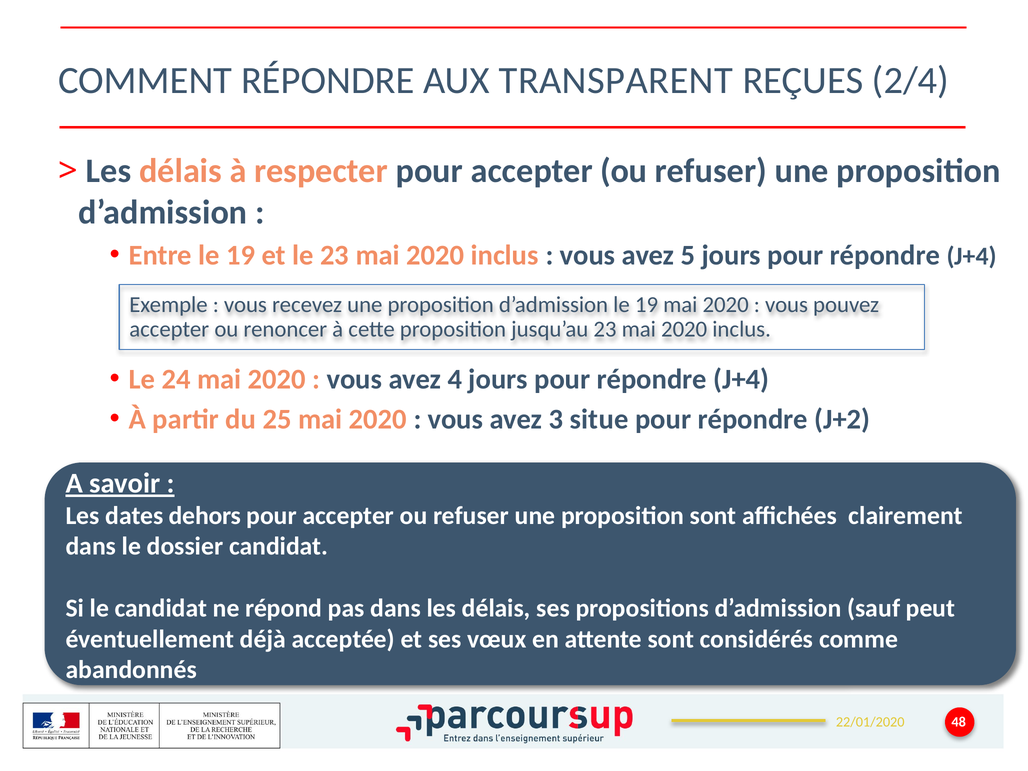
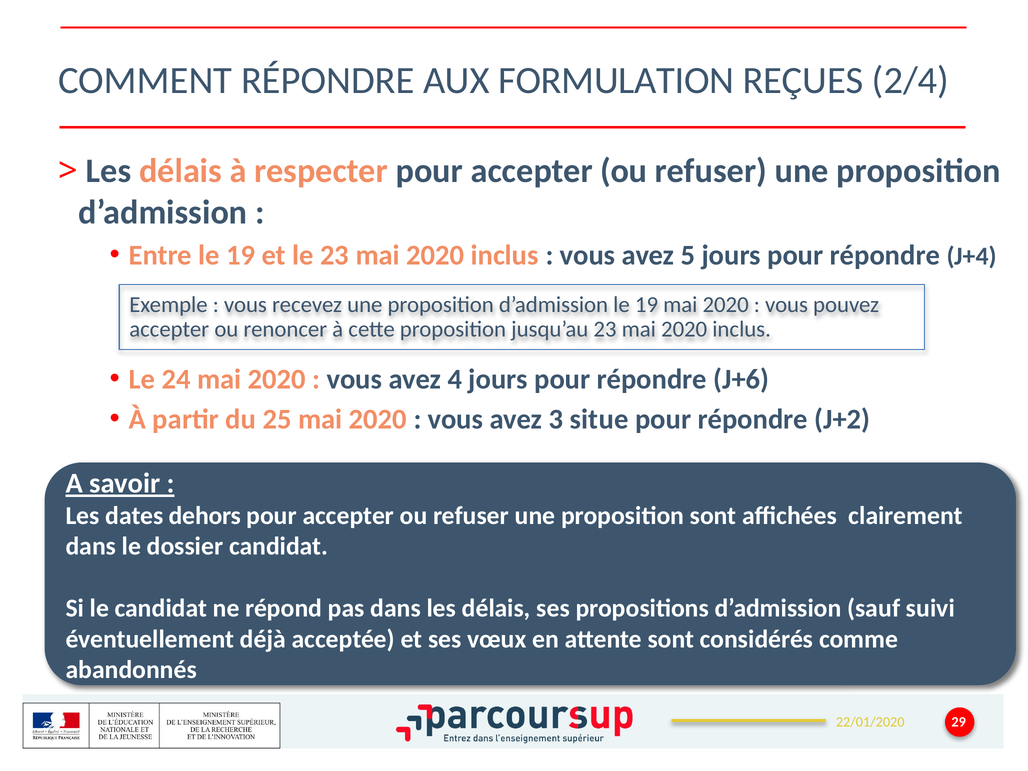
TRANSPARENT: TRANSPARENT -> FORMULATION (616, 81)
J+4: J+4 -> J+6 (741, 379)
peut: peut -> suivi (930, 608)
48: 48 -> 29 (959, 722)
